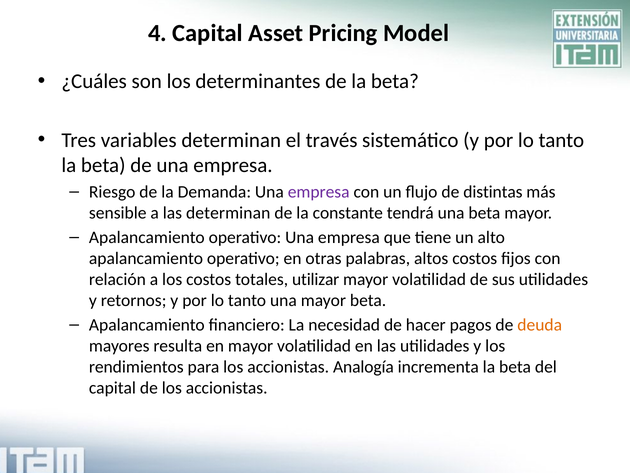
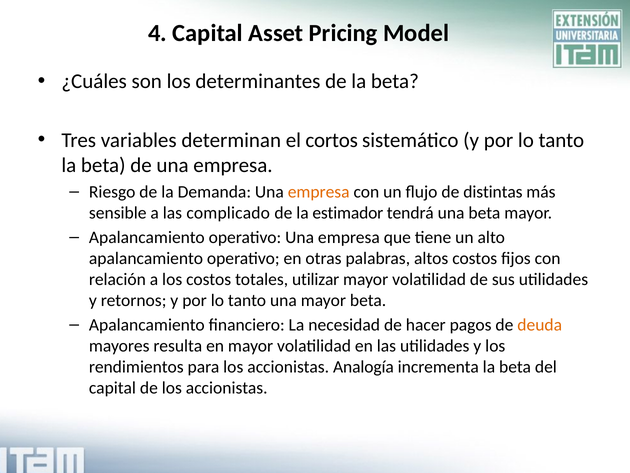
través: través -> cortos (332, 140)
empresa colour: purple -> orange (319, 192)
las determinan: determinan -> complicado (228, 213)
constante: constante -> estimador (348, 213)
